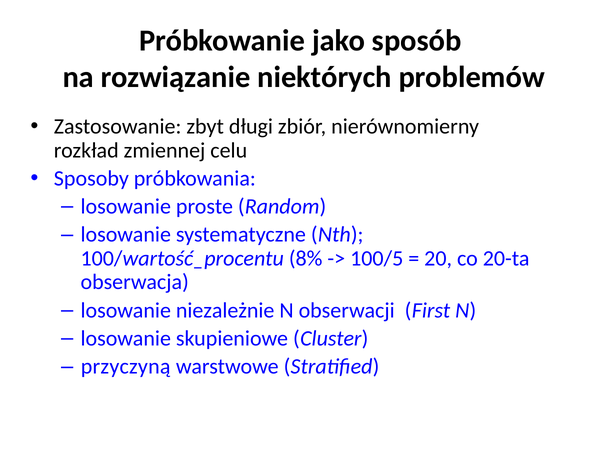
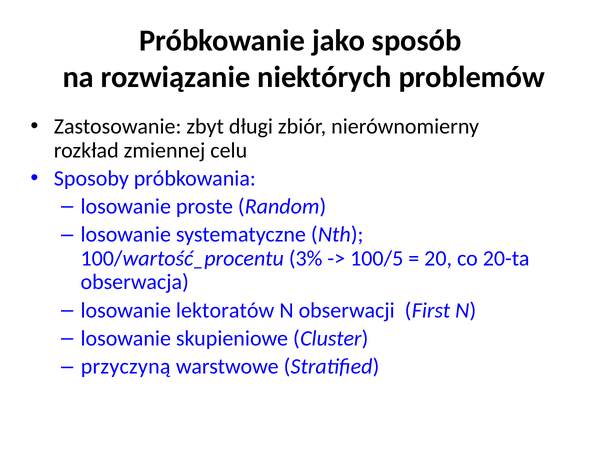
8%: 8% -> 3% (306, 259)
niezależnie: niezależnie -> lektoratów (225, 311)
